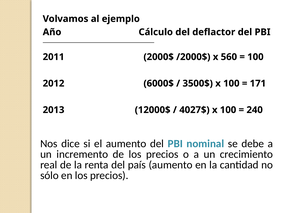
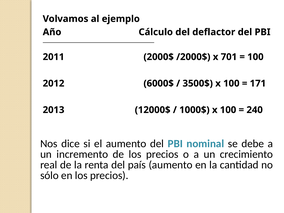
560: 560 -> 701 (229, 57)
4027$: 4027$ -> 1000$ (194, 110)
